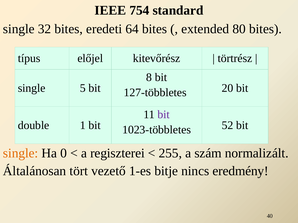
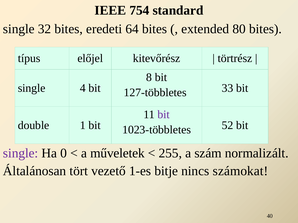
5: 5 -> 4 (83, 88)
20: 20 -> 33 (227, 88)
single colour: orange -> purple (21, 154)
regiszterei: regiszterei -> műveletek (117, 154)
eredmény: eredmény -> számokat (240, 171)
